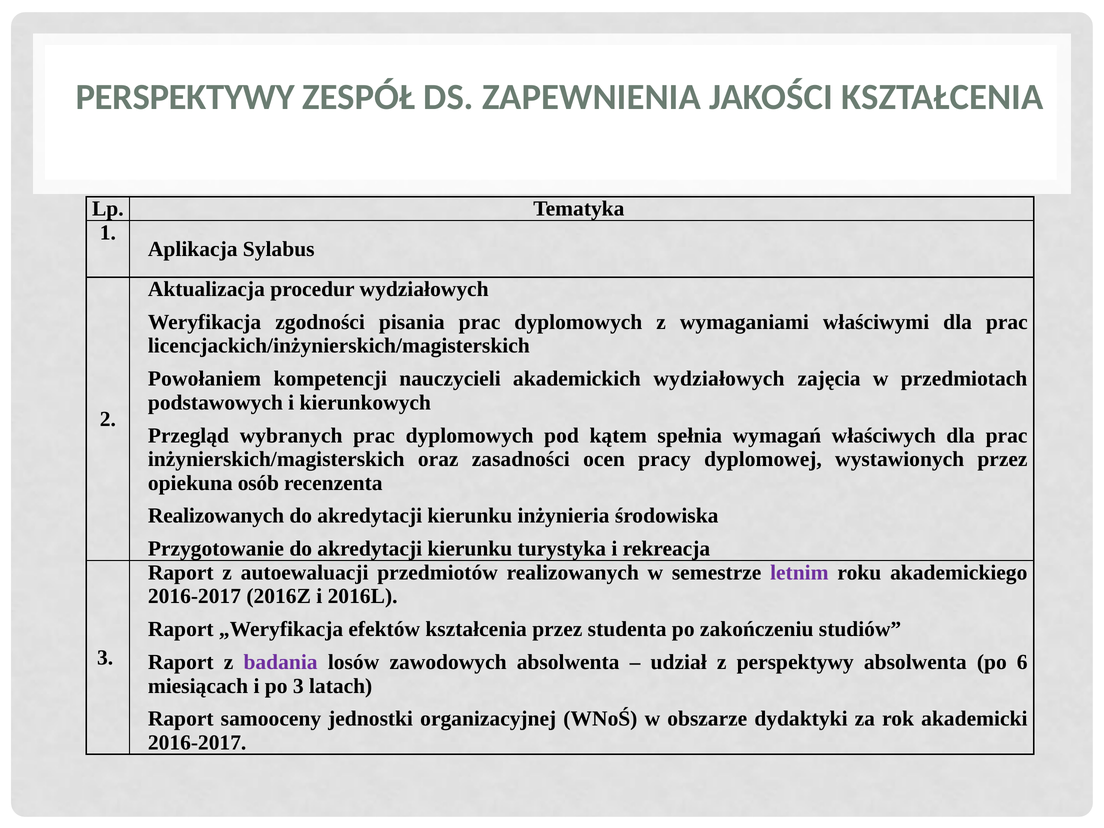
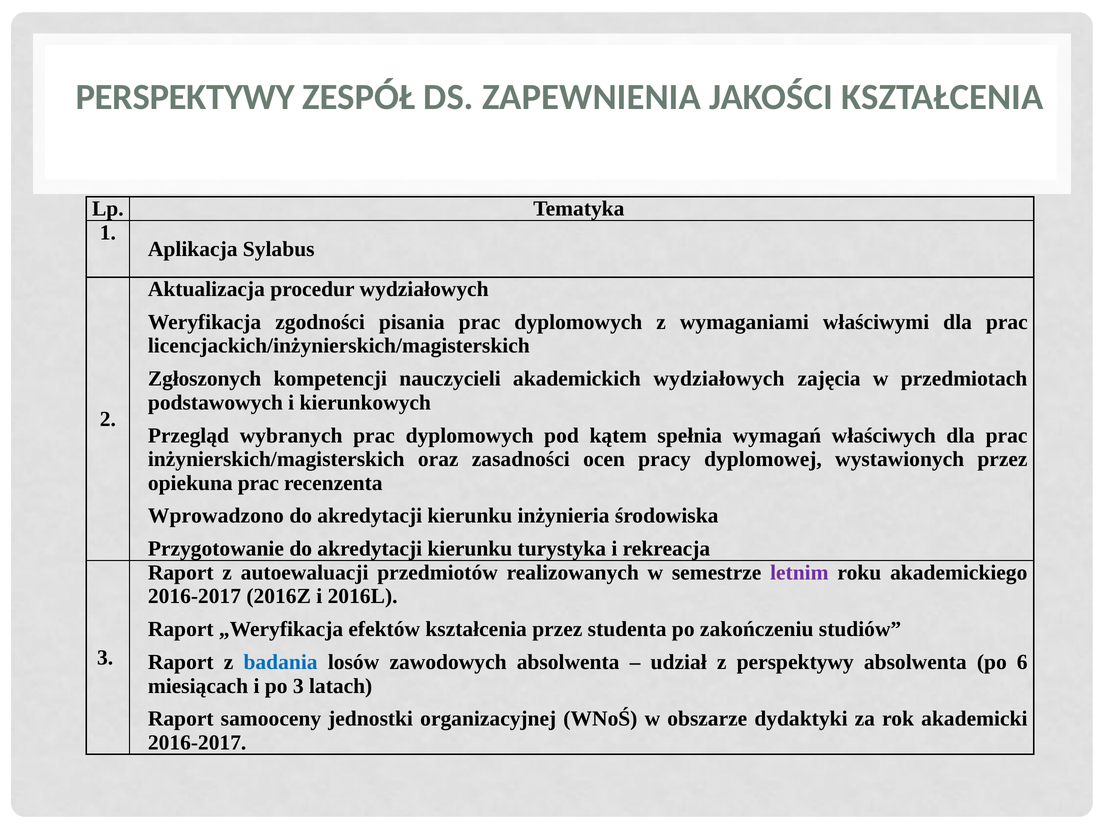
Powołaniem: Powołaniem -> Zgłoszonych (205, 379)
opiekuna osób: osób -> prac (258, 483)
Realizowanych: Realizowanych -> Wprowadzono (216, 516)
badania colour: purple -> blue (281, 662)
